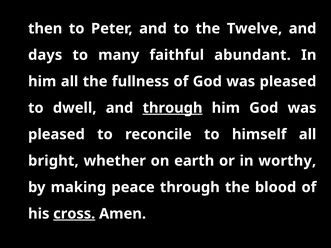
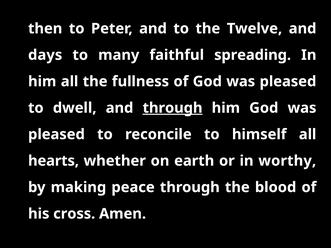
abundant: abundant -> spreading (253, 55)
bright: bright -> hearts (54, 161)
cross underline: present -> none (74, 214)
